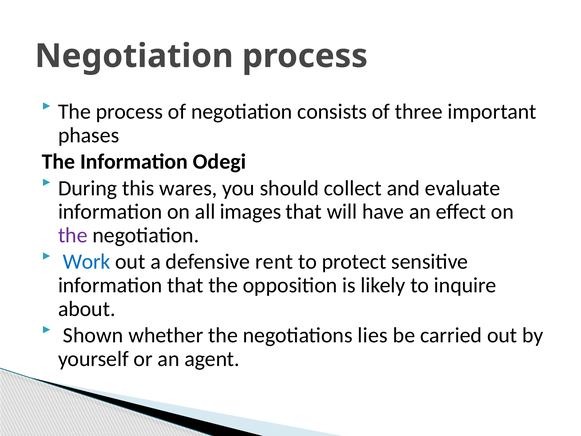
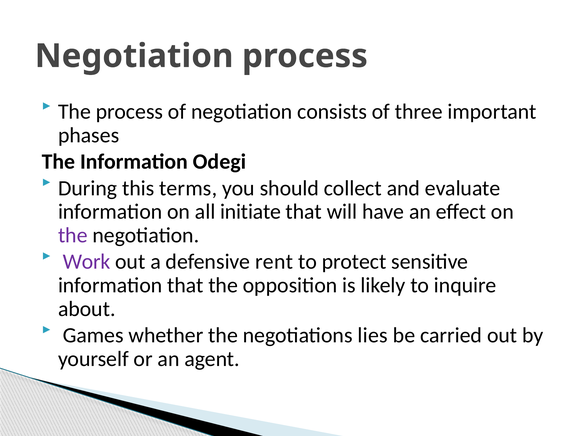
wares: wares -> terms (188, 188)
images: images -> initiate (251, 212)
Work colour: blue -> purple (87, 262)
Shown: Shown -> Games (93, 335)
